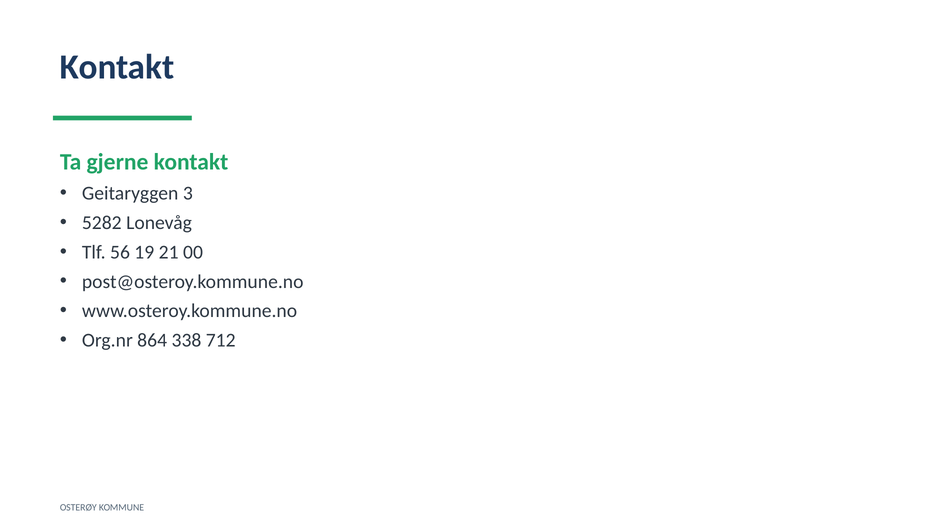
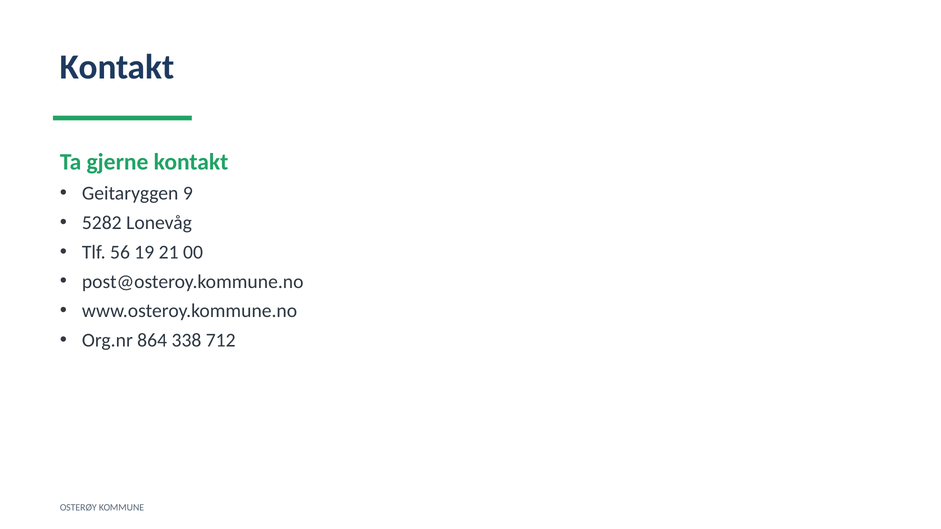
3: 3 -> 9 (188, 193)
